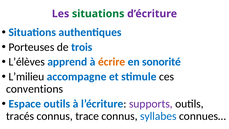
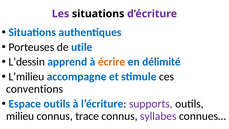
situations colour: green -> black (98, 14)
trois: trois -> utile (82, 47)
L’élèves: L’élèves -> L’dessin (27, 62)
sonorité: sonorité -> délimité (161, 62)
tracés: tracés -> milieu (20, 116)
syllabes colour: blue -> purple (158, 116)
